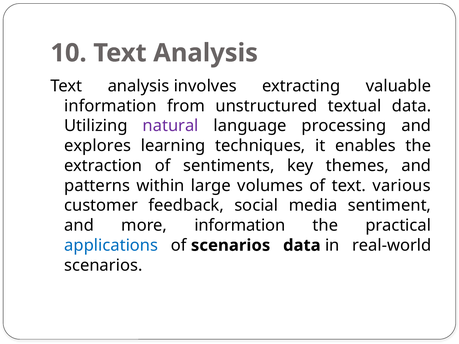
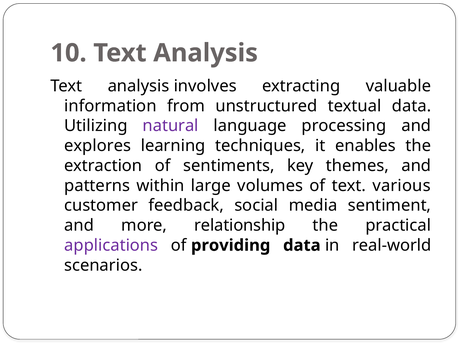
more information: information -> relationship (240, 226)
applications colour: blue -> purple (111, 246)
of scenarios: scenarios -> providing (231, 246)
